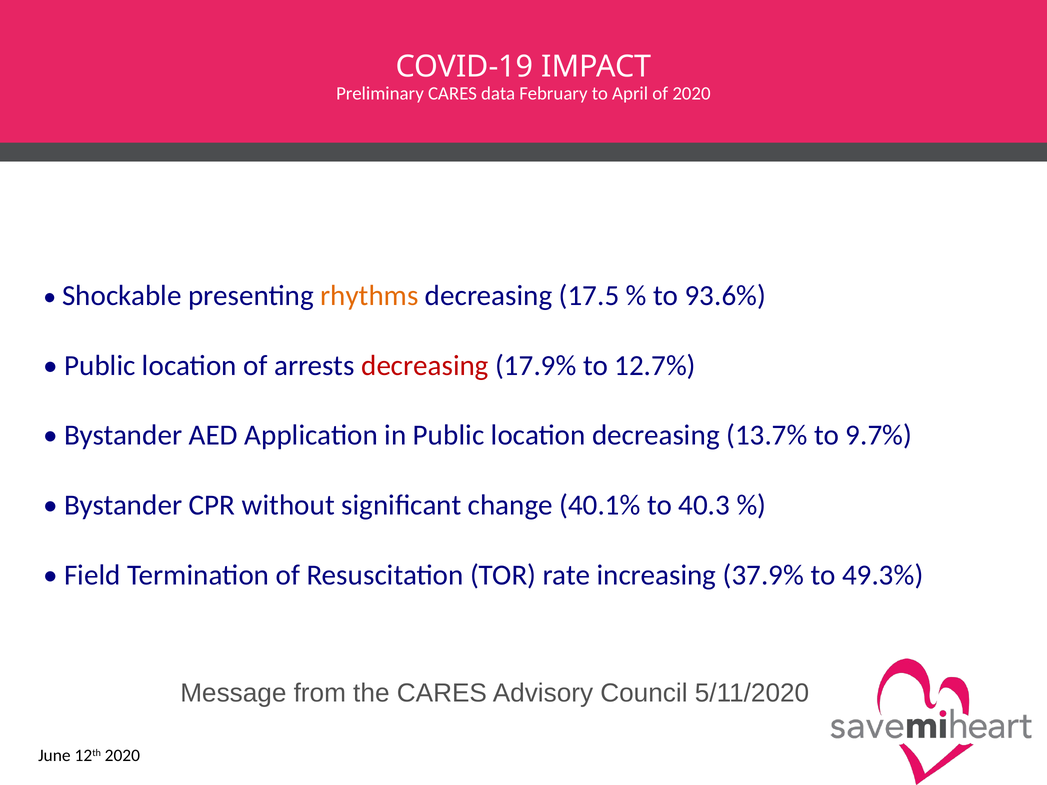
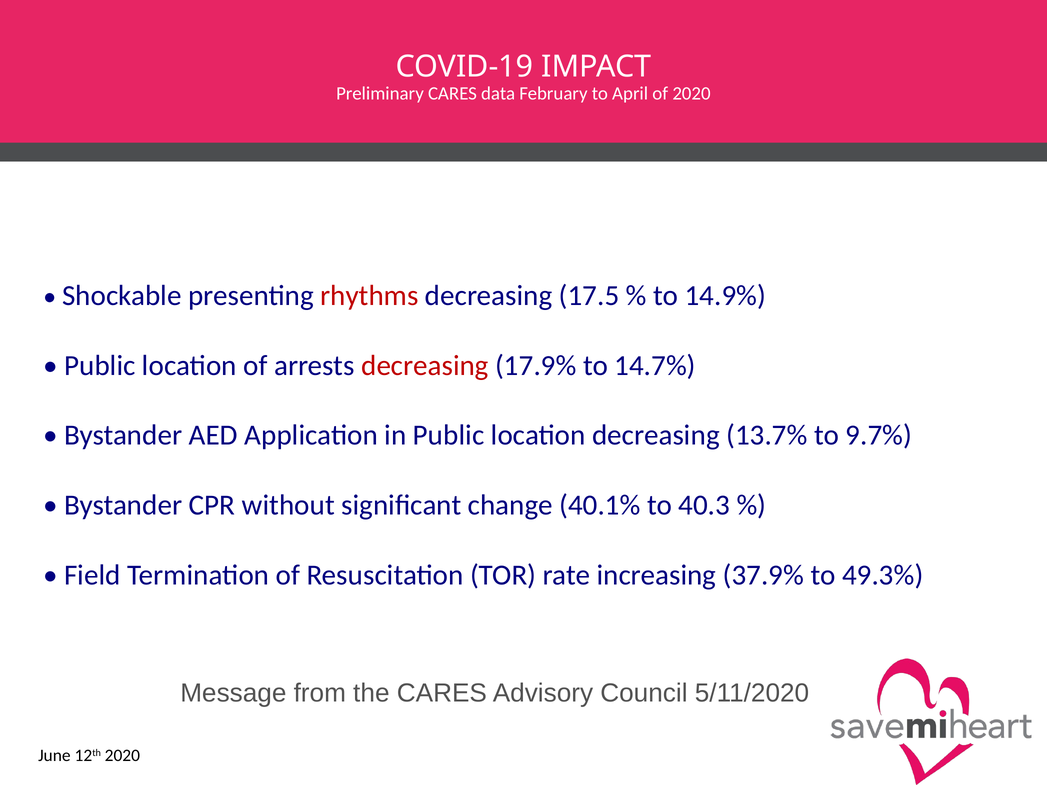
rhythms colour: orange -> red (369, 296)
93.6%: 93.6% -> 14.9% (725, 296)
12.7%: 12.7% -> 14.7% (655, 366)
